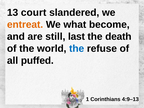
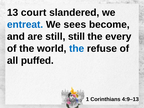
entreat colour: orange -> blue (25, 25)
what: what -> sees (75, 25)
still last: last -> still (76, 37)
death: death -> every (118, 37)
